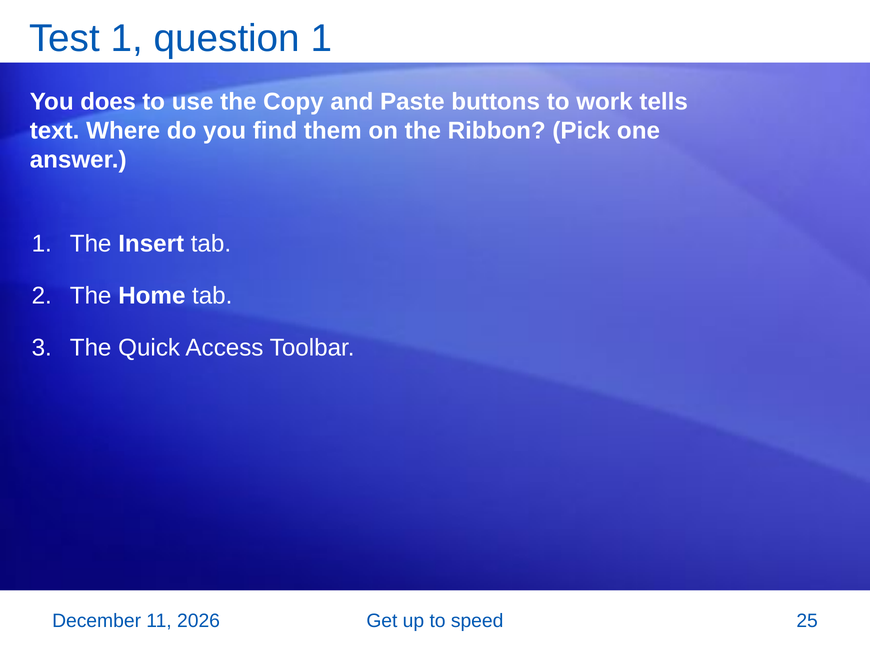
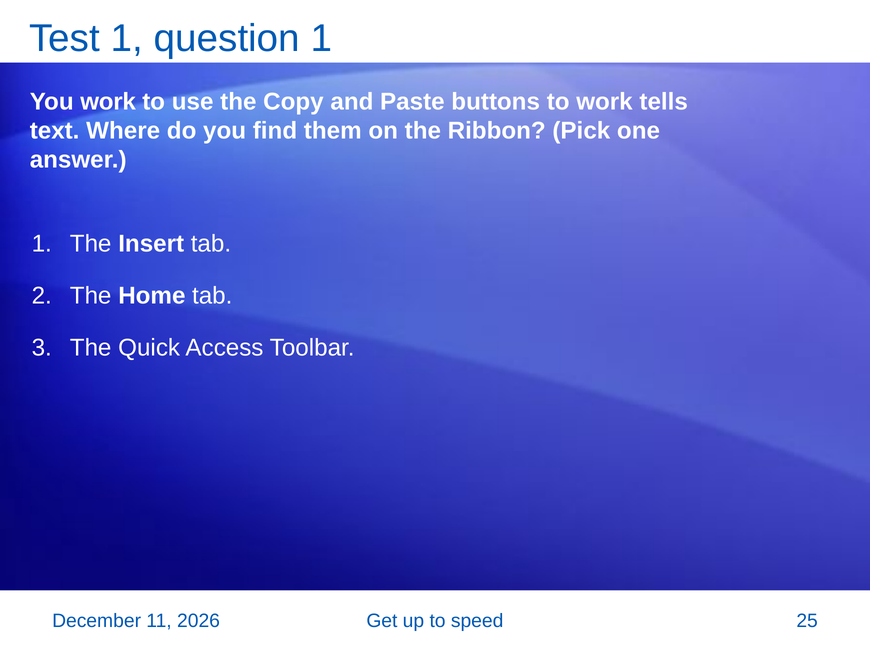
You does: does -> work (108, 102)
